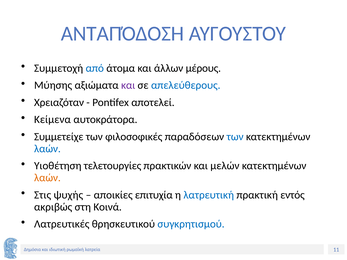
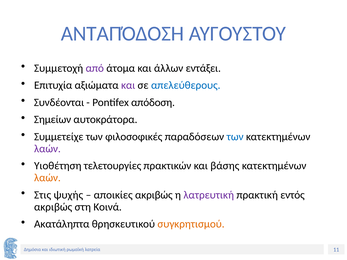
από colour: blue -> purple (95, 68)
μέρους: μέρους -> εντάξει (203, 68)
Μύησης: Μύησης -> Επιτυχία (53, 85)
Χρειαζόταν: Χρειαζόταν -> Συνδέονται (59, 103)
αποτελεί: αποτελεί -> απόδοση (153, 103)
Κείμενα: Κείμενα -> Σημείων (53, 120)
λαών colour: blue -> purple (47, 149)
μελών: μελών -> βάσης (225, 166)
αποικίες επιτυχία: επιτυχία -> ακριβώς (154, 195)
λατρευτική colour: blue -> purple (209, 195)
Λατρευτικές: Λατρευτικές -> Ακατάληπτα (62, 224)
συγκρητισμού colour: blue -> orange (191, 224)
